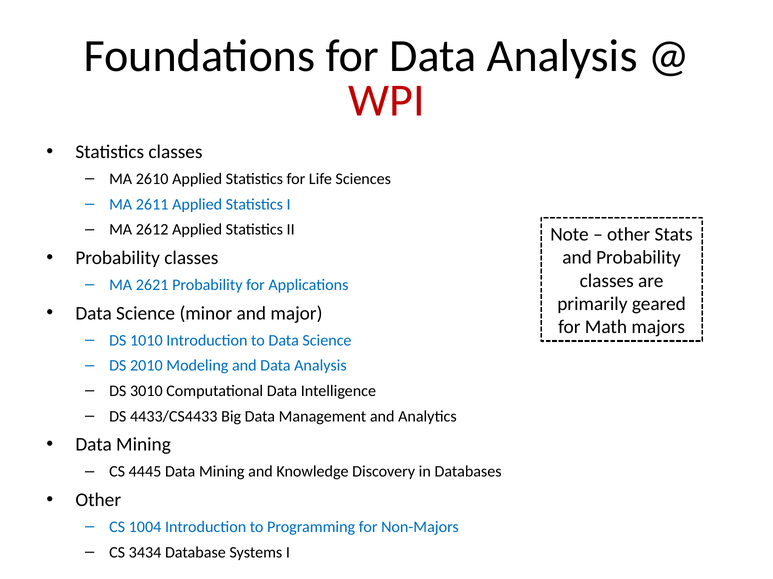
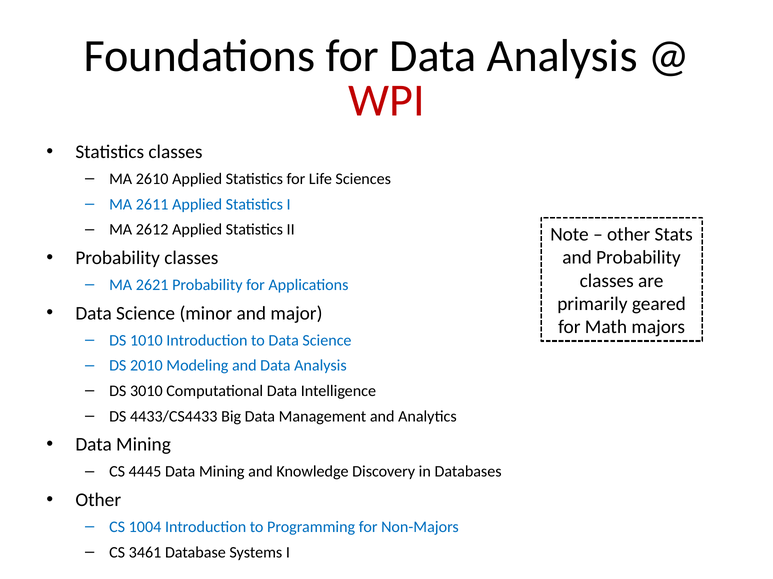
3434: 3434 -> 3461 (145, 553)
